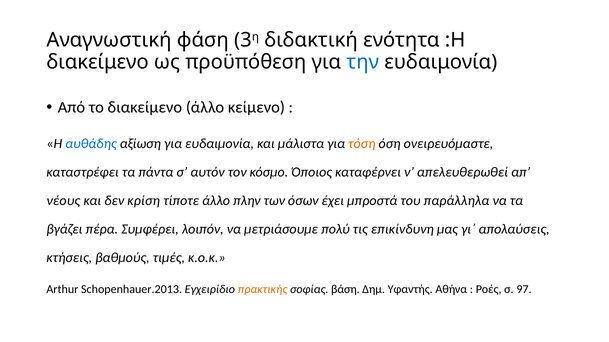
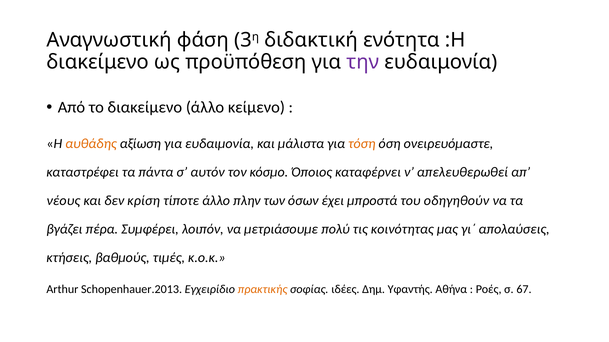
την colour: blue -> purple (363, 62)
αυθάδης colour: blue -> orange (91, 144)
παράλληλα: παράλληλα -> οδηγηθούν (456, 201)
επικίνδυνη: επικίνδυνη -> κοινότητας (402, 229)
βάση: βάση -> ιδέες (345, 290)
97: 97 -> 67 (524, 290)
